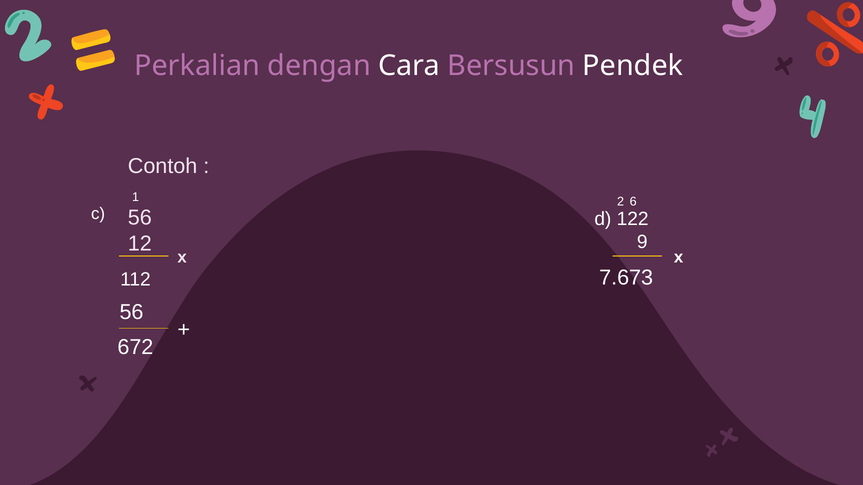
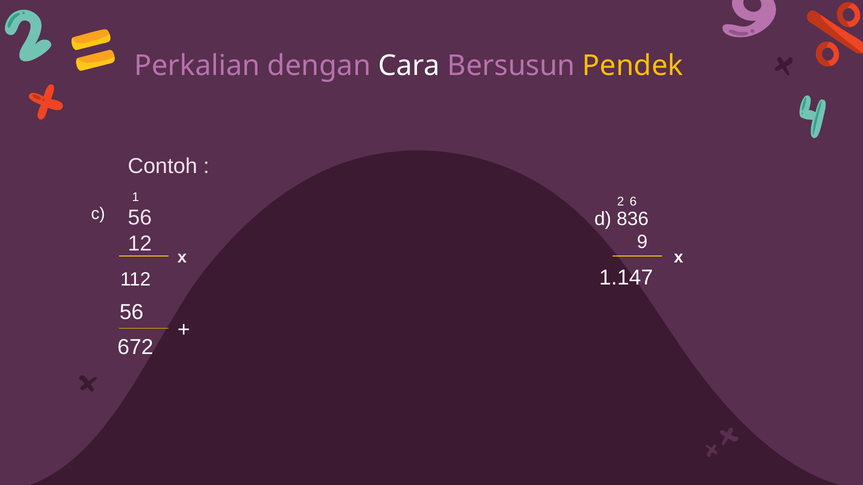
Pendek colour: white -> yellow (633, 66)
122: 122 -> 836 (633, 219)
7.673: 7.673 -> 1.147 (626, 278)
